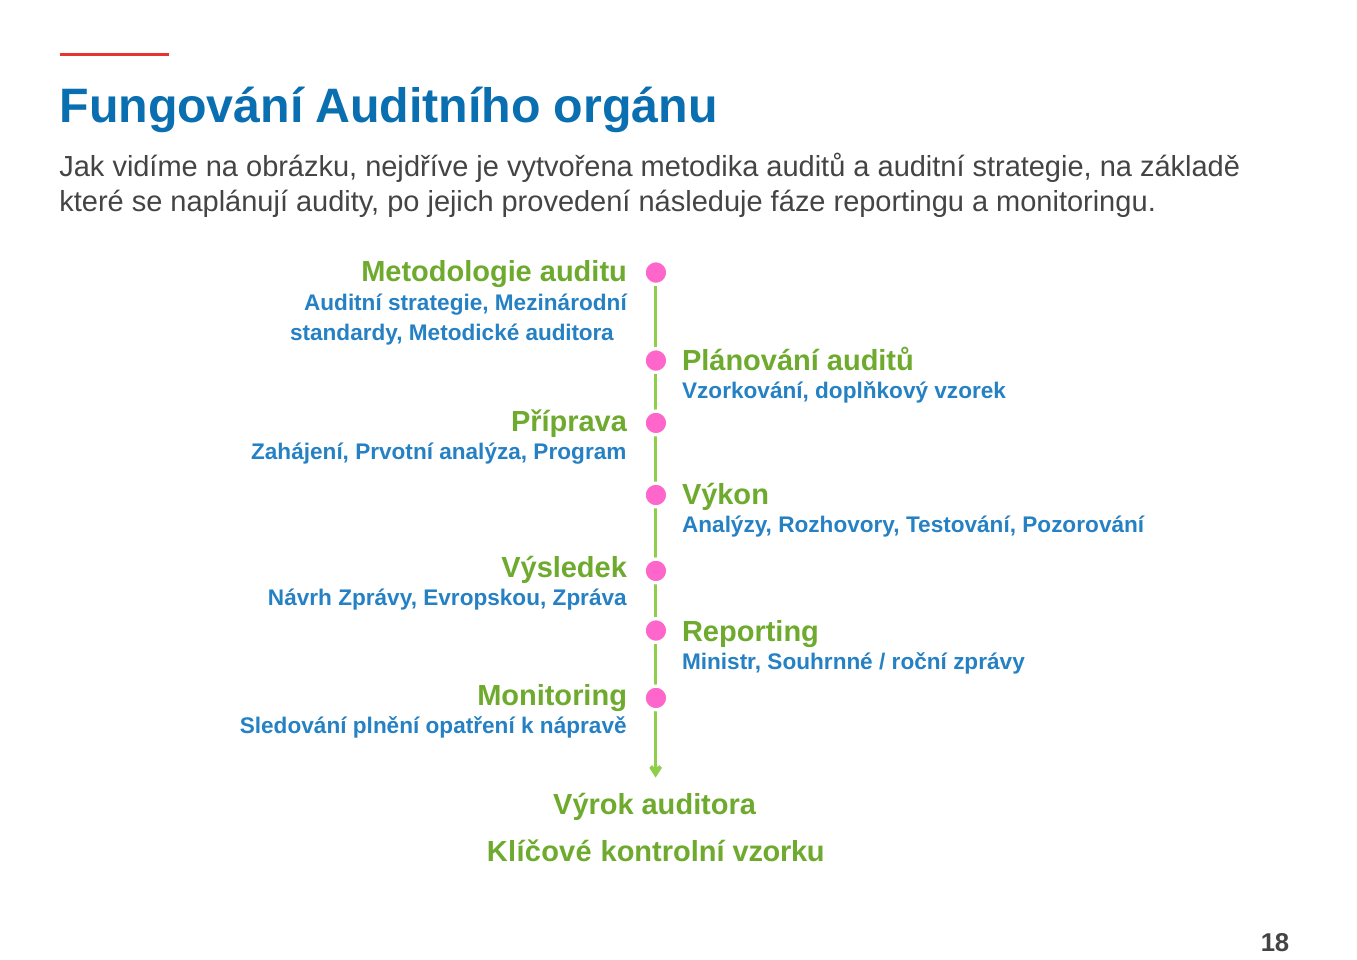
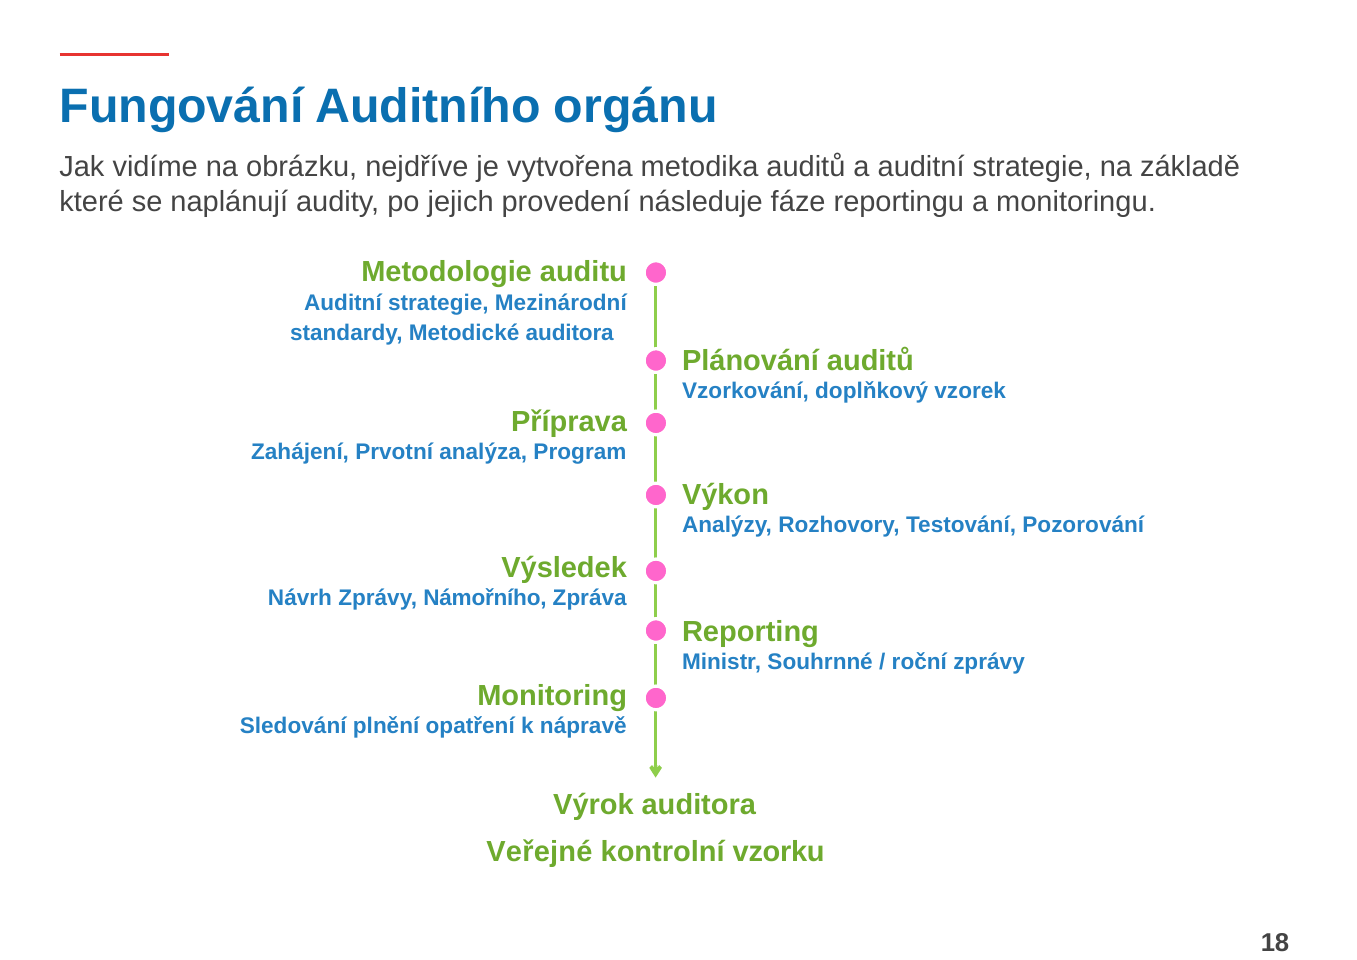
Evropskou: Evropskou -> Námořního (485, 598)
Klíčové: Klíčové -> Veřejné (539, 852)
